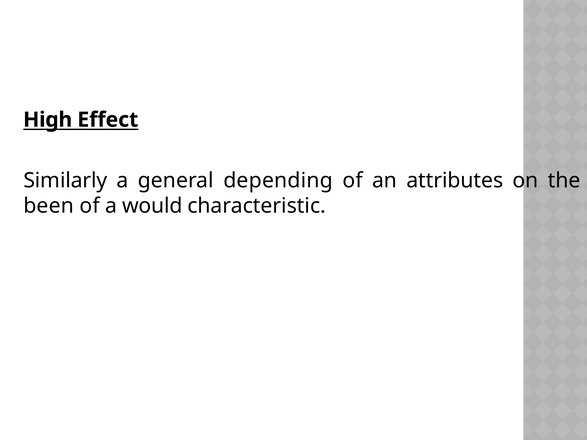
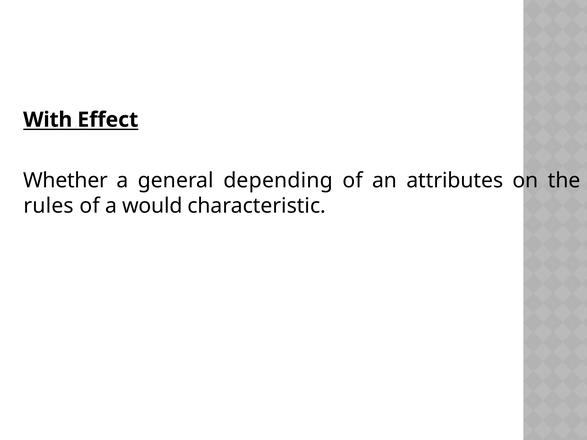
High: High -> With (48, 120)
Similarly: Similarly -> Whether (65, 180)
been: been -> rules (49, 206)
